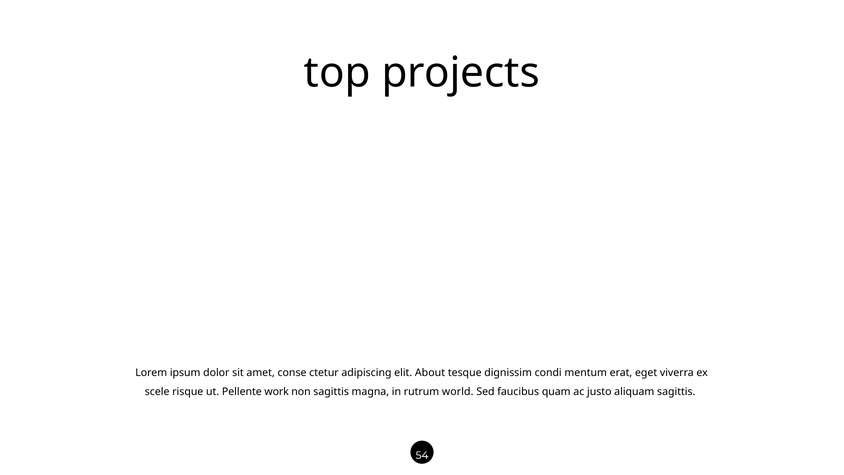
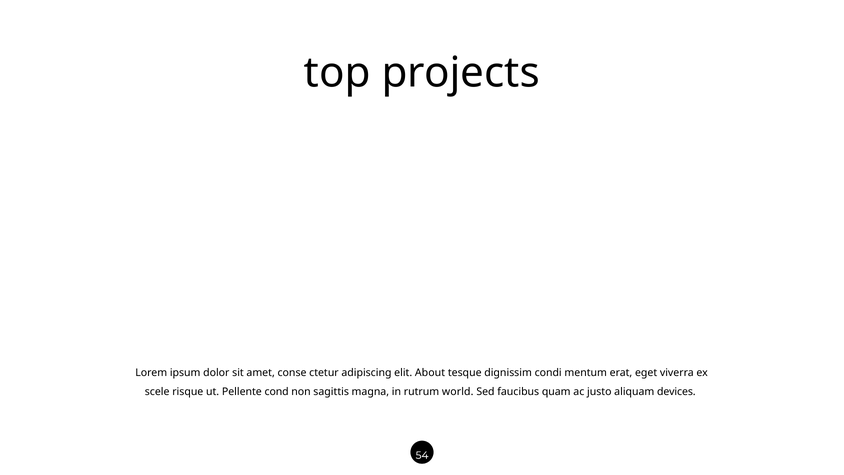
work: work -> cond (277, 391)
aliquam sagittis: sagittis -> devices (676, 391)
